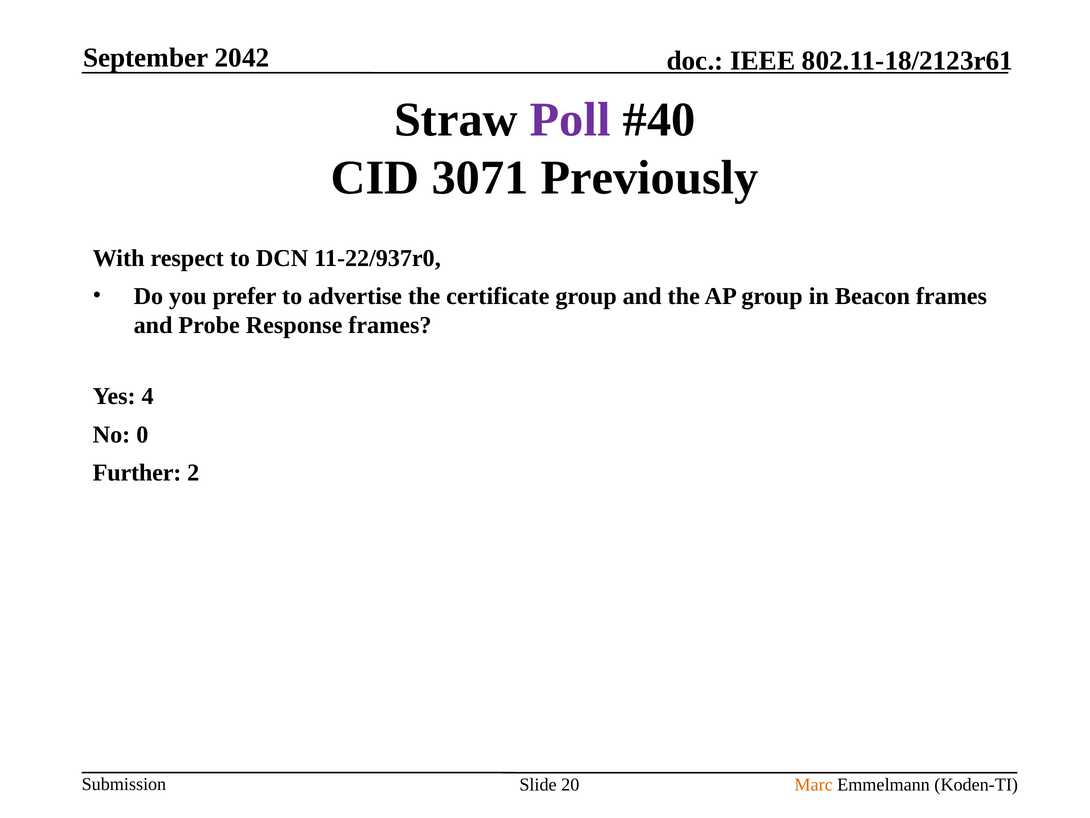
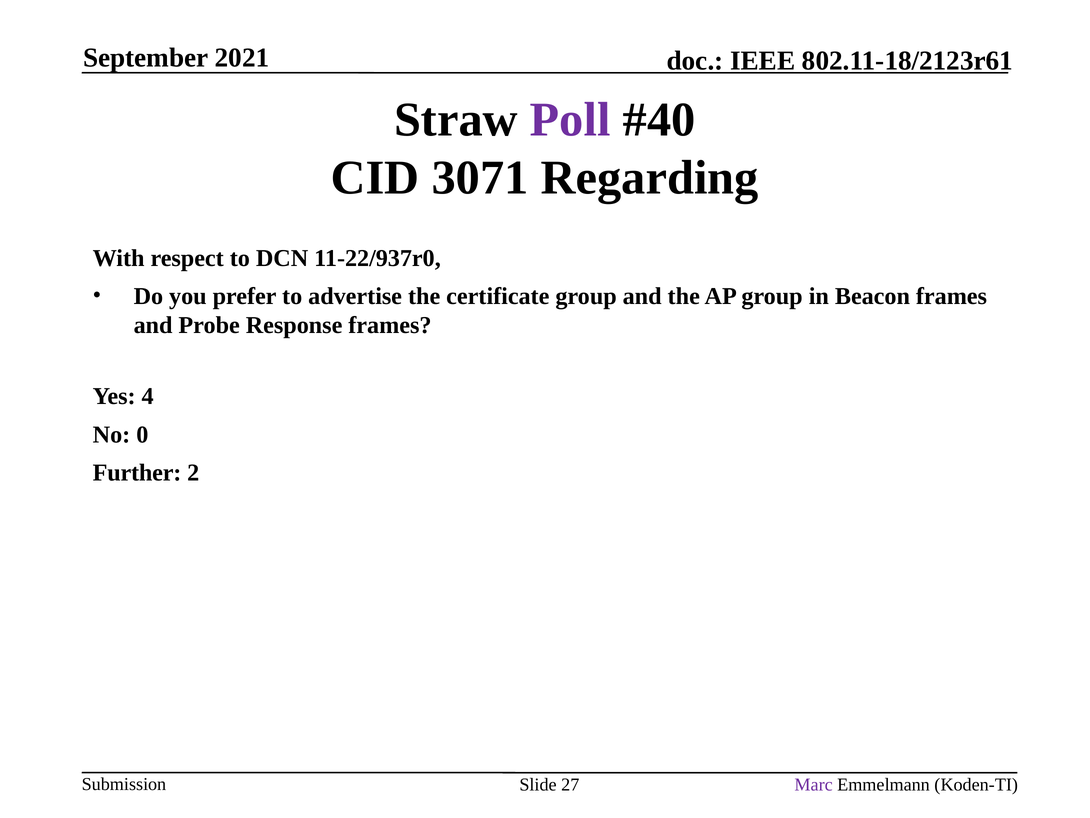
2042: 2042 -> 2021 (242, 58)
Previously: Previously -> Regarding (650, 178)
20: 20 -> 27 (570, 784)
Marc colour: orange -> purple (814, 784)
